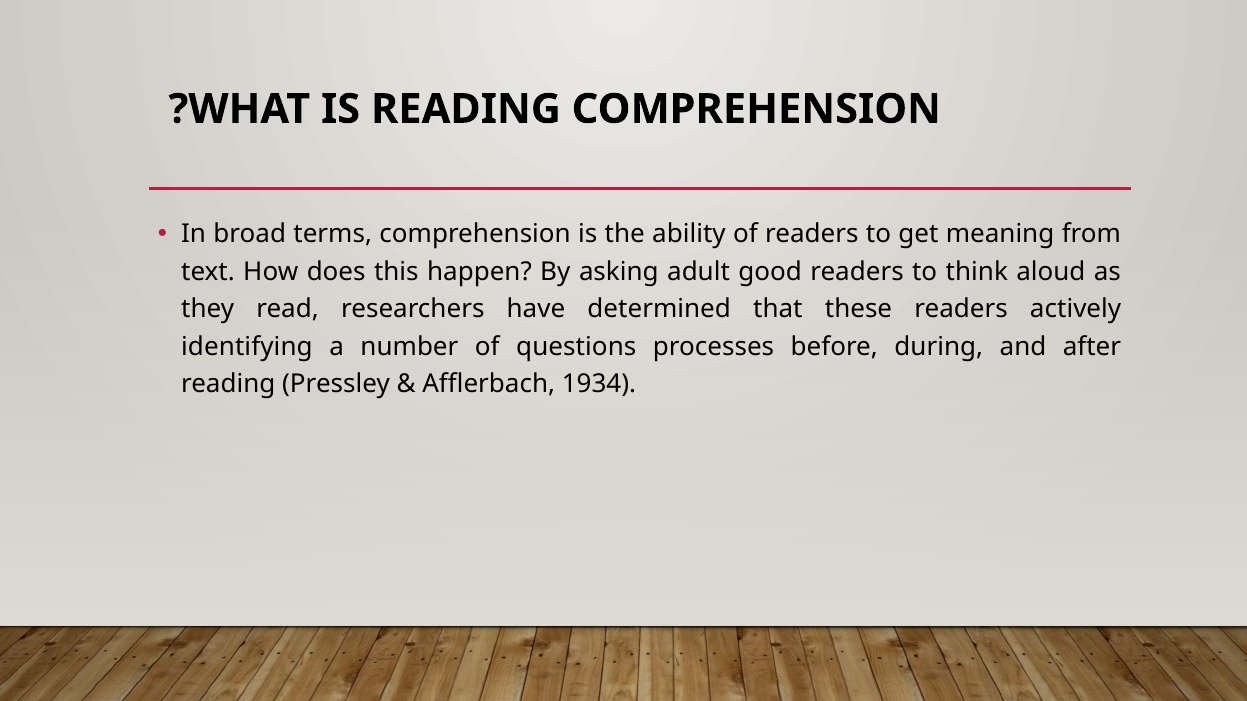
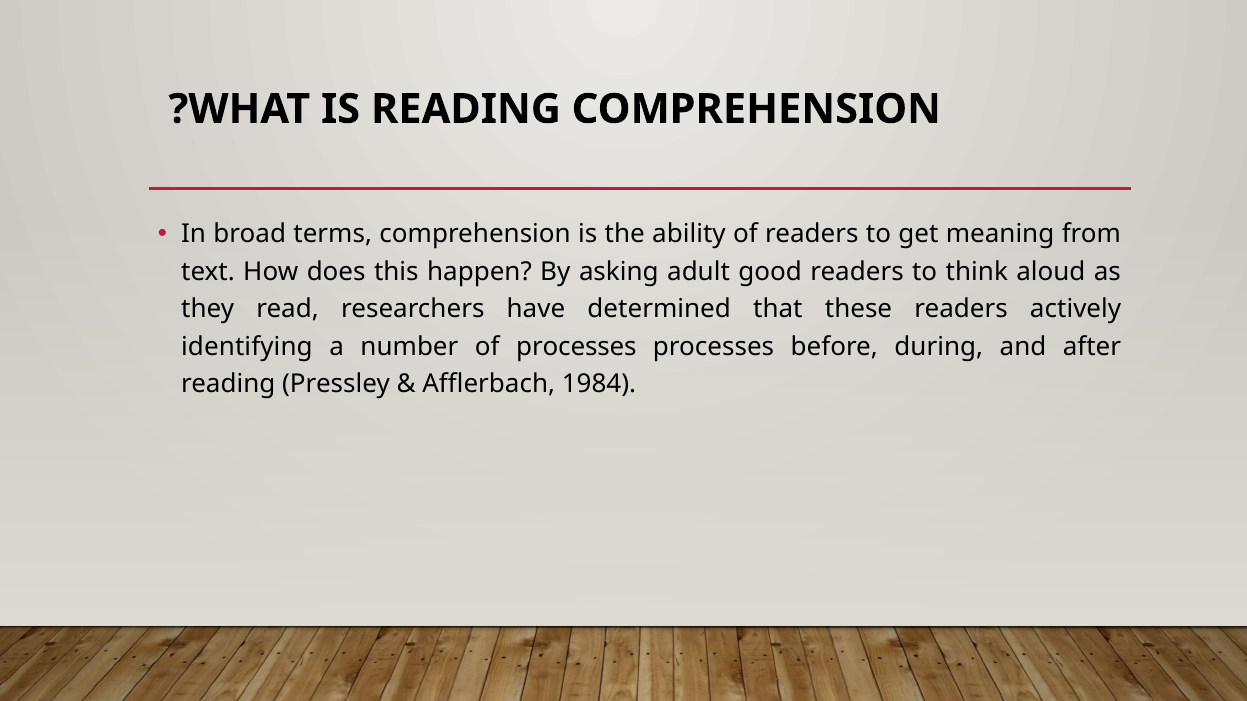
of questions: questions -> processes (576, 347)
1934: 1934 -> 1984 (599, 384)
